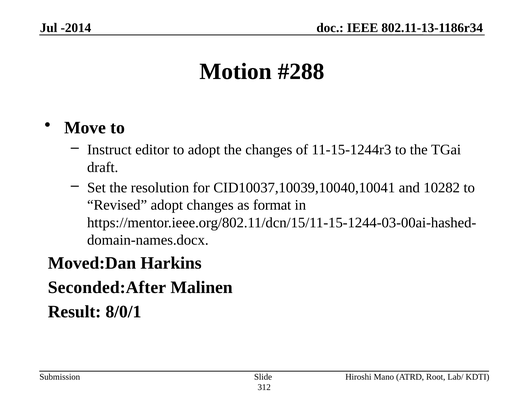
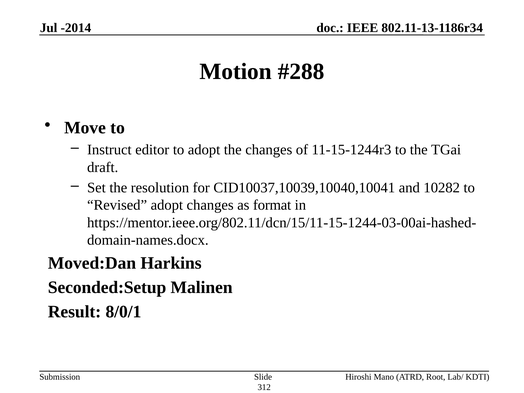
Seconded:After: Seconded:After -> Seconded:Setup (107, 287)
